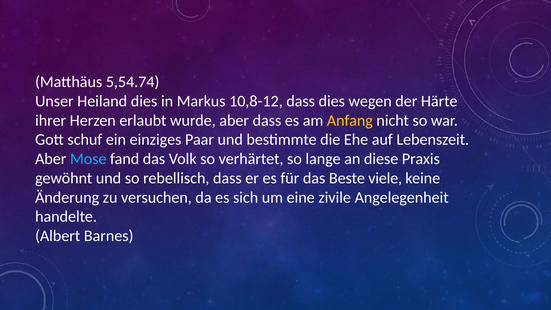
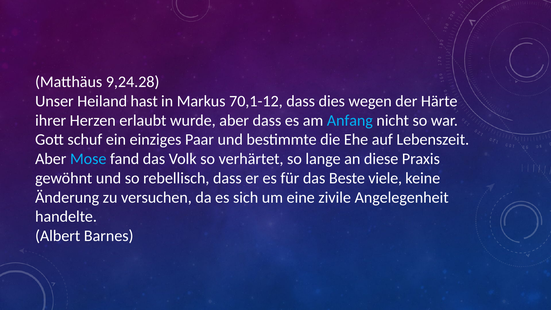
5,54.74: 5,54.74 -> 9,24.28 (133, 82)
Heiland dies: dies -> hast (144, 101)
10,8-12: 10,8-12 -> 70,1-12 (256, 101)
Anfang colour: yellow -> light blue (350, 120)
